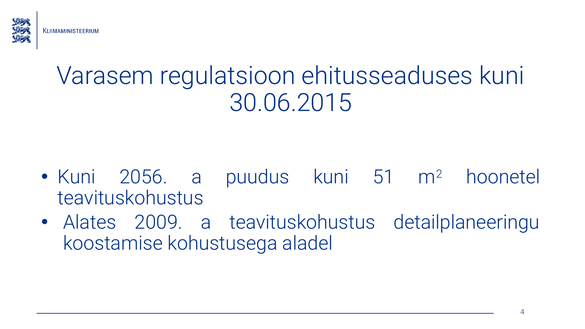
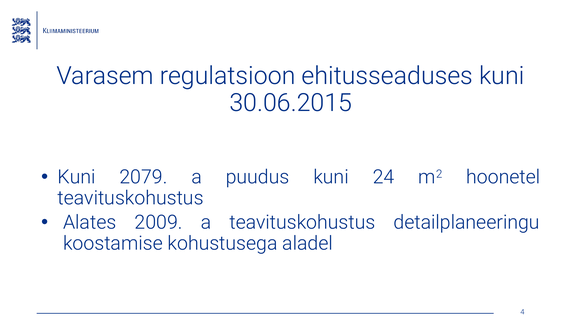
2056: 2056 -> 2079 (143, 177)
51: 51 -> 24 (384, 177)
